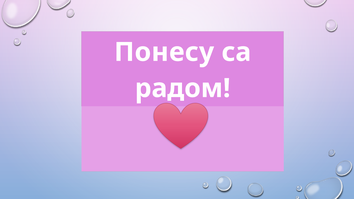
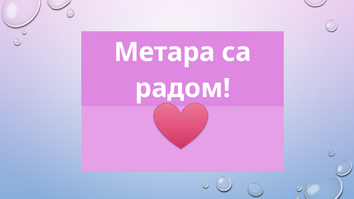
Понесу: Понесу -> Метара (164, 52)
